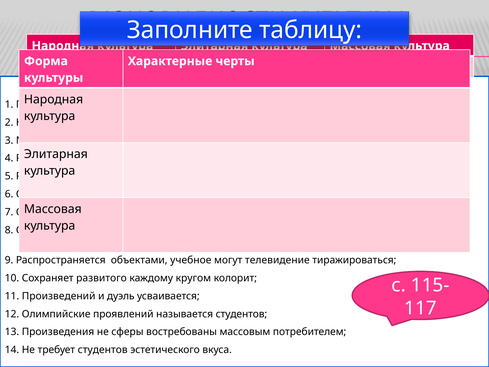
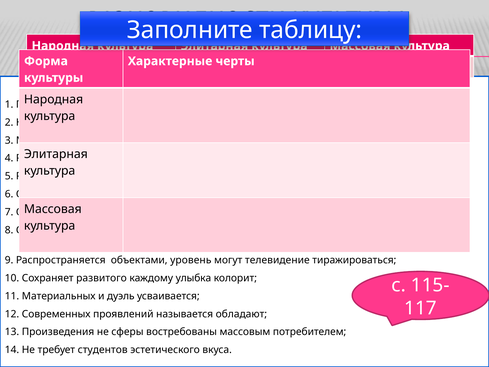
объектами учебное: учебное -> уровень (191, 260)
каждому кругом: кругом -> улыбка (193, 278)
Произведений: Произведений -> Материальных (59, 296)
Олимпийские: Олимпийские -> Современных (56, 314)
называется студентов: студентов -> обладают (241, 314)
